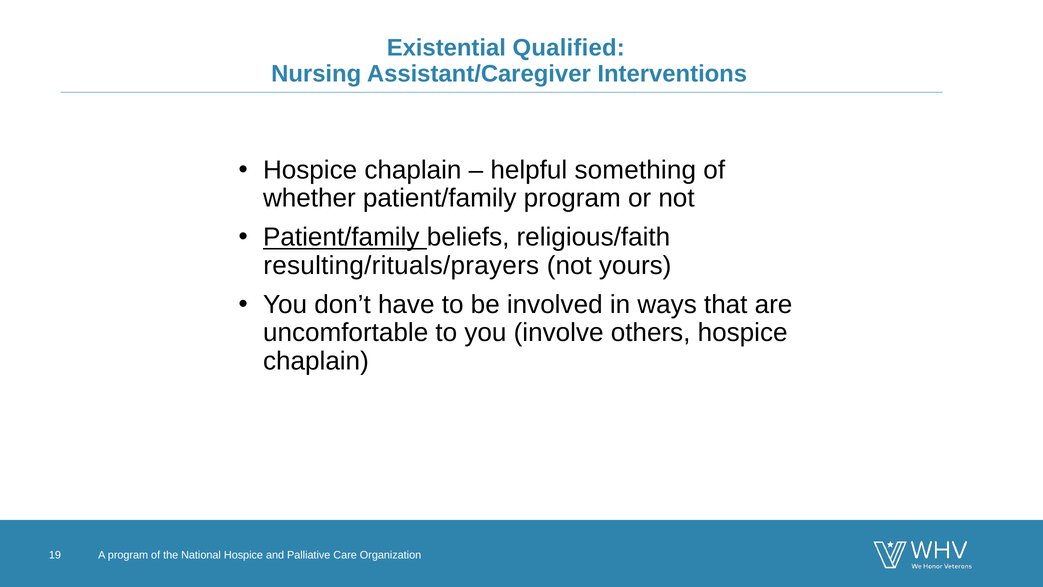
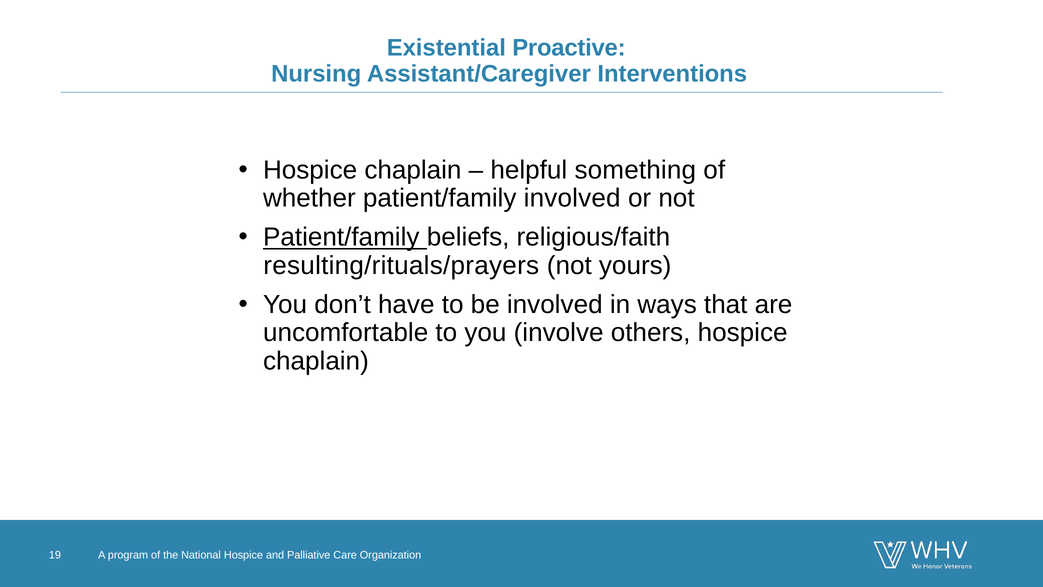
Qualified: Qualified -> Proactive (569, 48)
patient/family program: program -> involved (572, 198)
